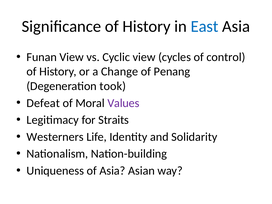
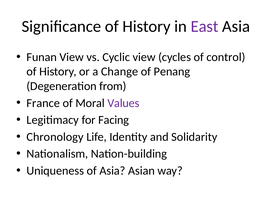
East colour: blue -> purple (205, 26)
took: took -> from (113, 86)
Defeat: Defeat -> France (43, 103)
Straits: Straits -> Facing (114, 120)
Westerners: Westerners -> Chronology (55, 137)
